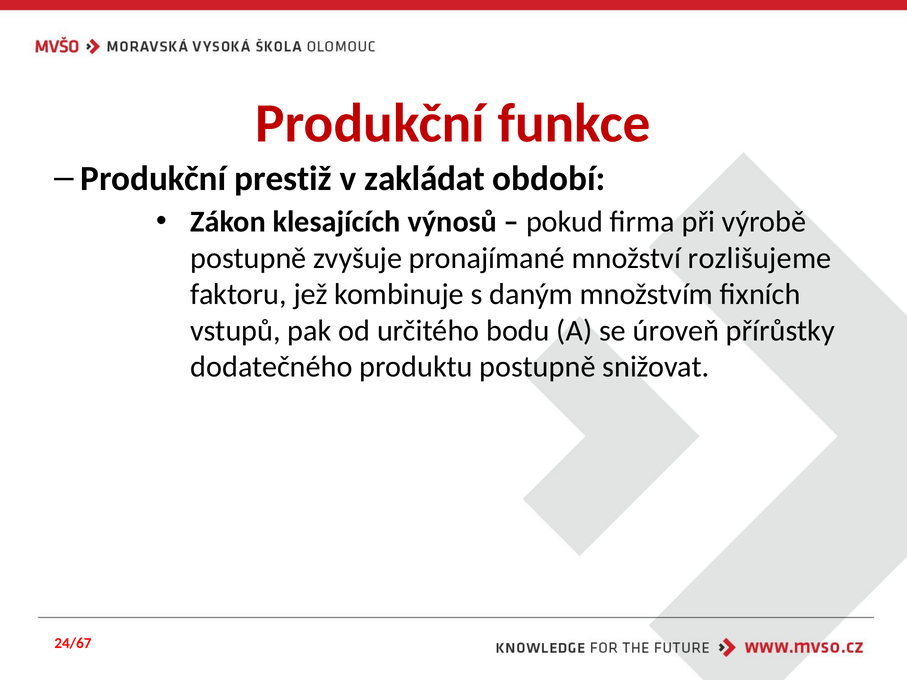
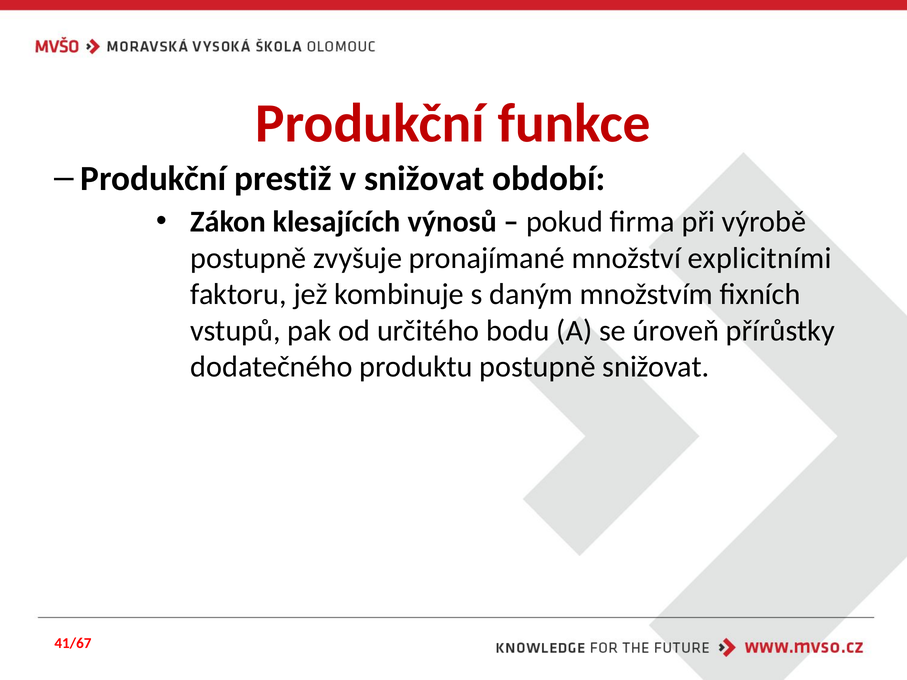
v zakládat: zakládat -> snižovat (425, 178)
rozlišujeme: rozlišujeme -> explicitními (760, 258)
24/67: 24/67 -> 41/67 (73, 644)
